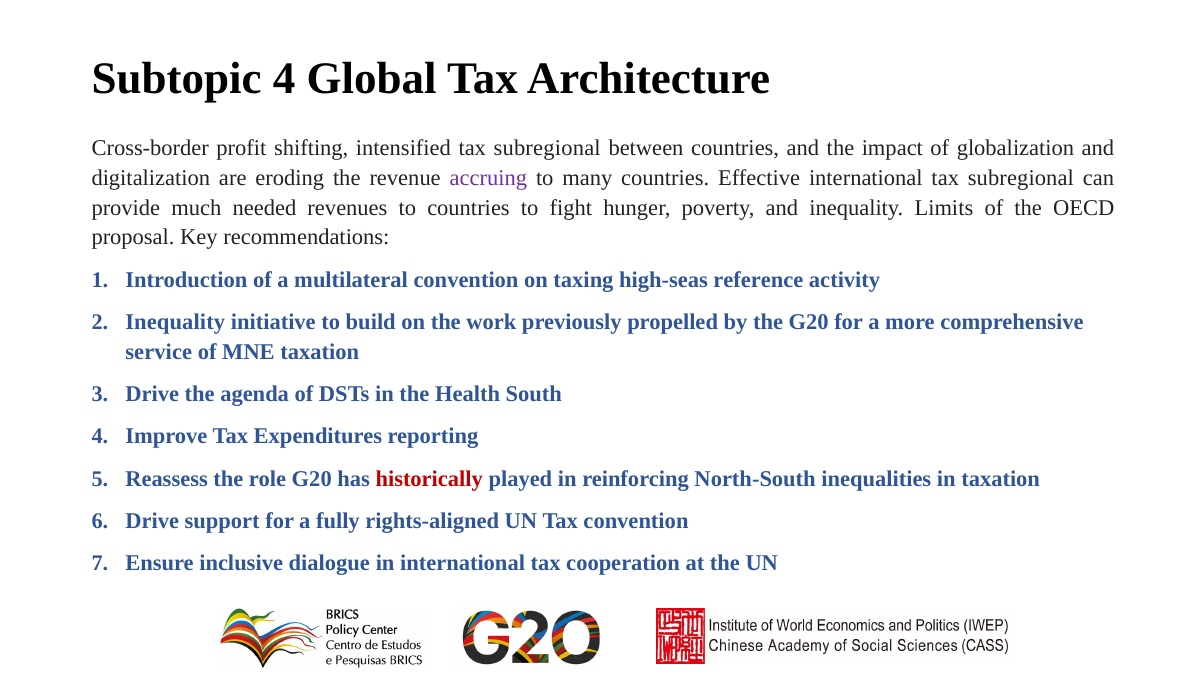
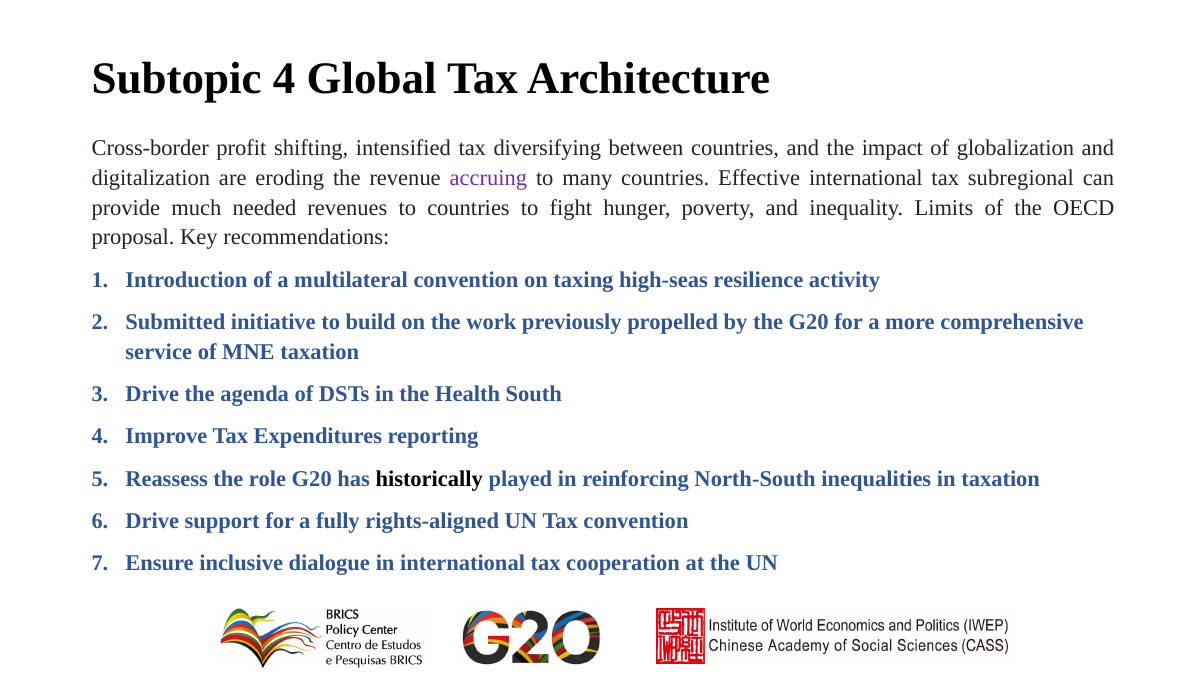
intensified tax subregional: subregional -> diversifying (547, 148)
reference: reference -> resilience (758, 280)
Inequality: Inequality -> Submitted (175, 322)
historically colour: red -> black (429, 478)
